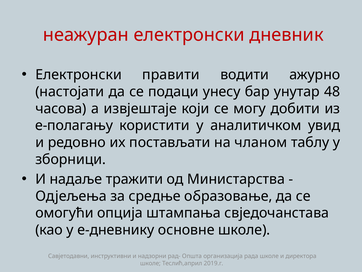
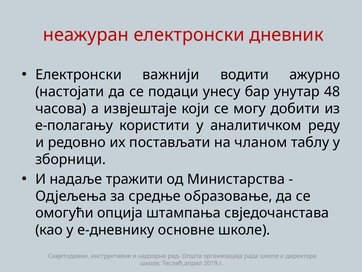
правити: правити -> важнији (171, 75)
увид: увид -> реду (324, 125)
